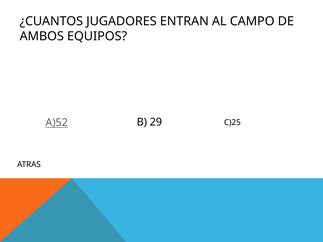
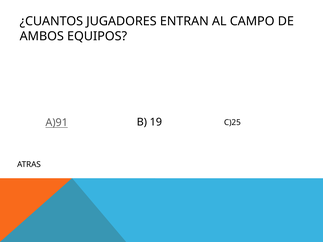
A)52: A)52 -> A)91 (57, 123)
29: 29 -> 19 (156, 122)
